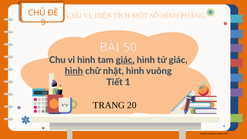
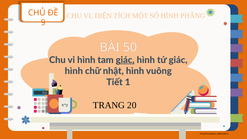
hình underline: present -> none (74, 71)
